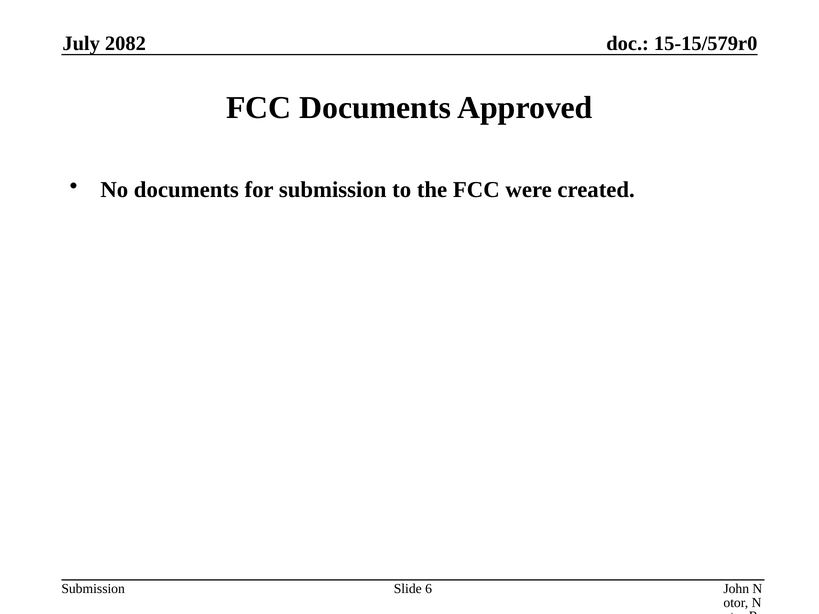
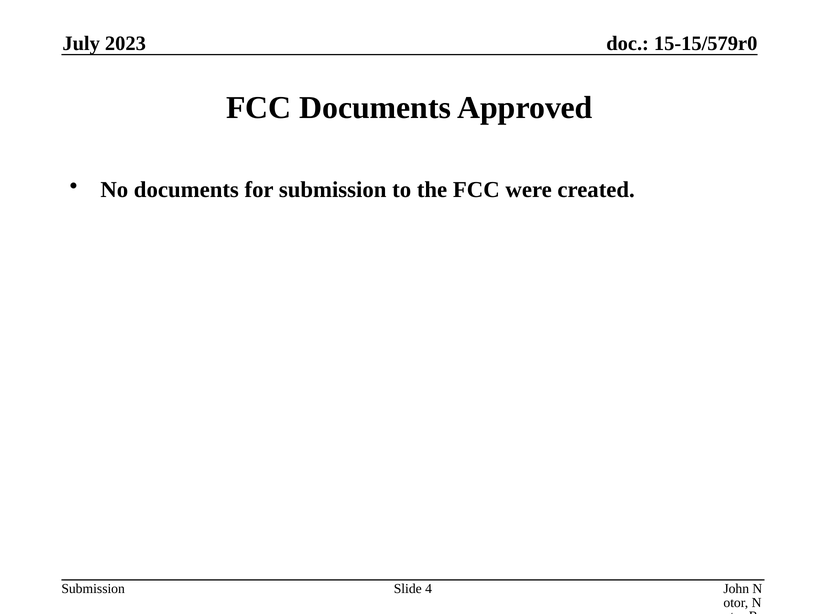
2082: 2082 -> 2023 (125, 44)
6: 6 -> 4 (429, 589)
